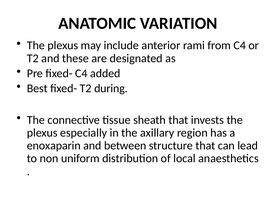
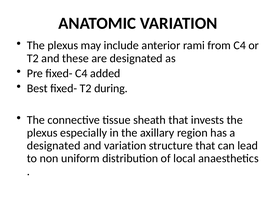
enoxaparin: enoxaparin -> designated (54, 146)
and between: between -> variation (125, 146)
